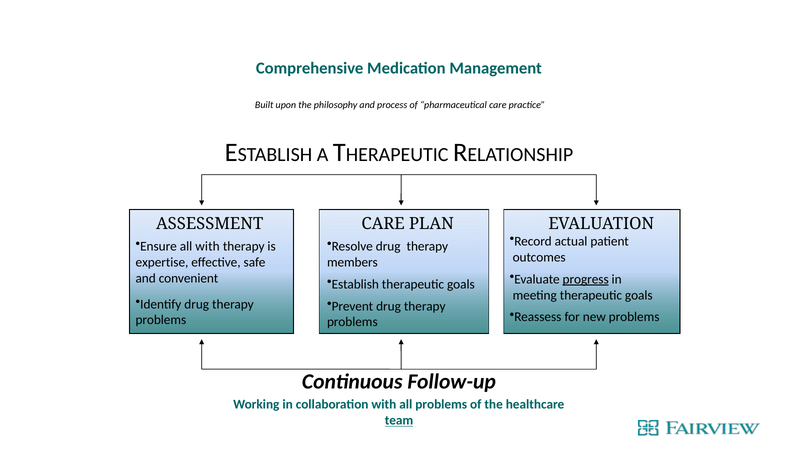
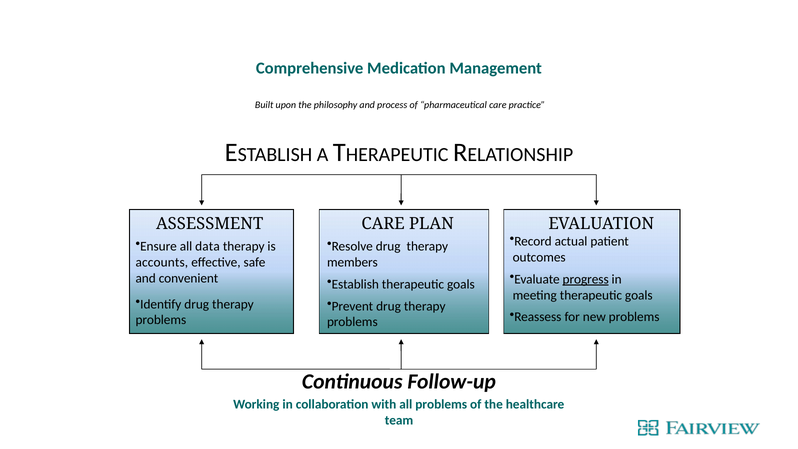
all with: with -> data (208, 246)
expertise: expertise -> accounts (162, 262)
team underline: present -> none (399, 420)
